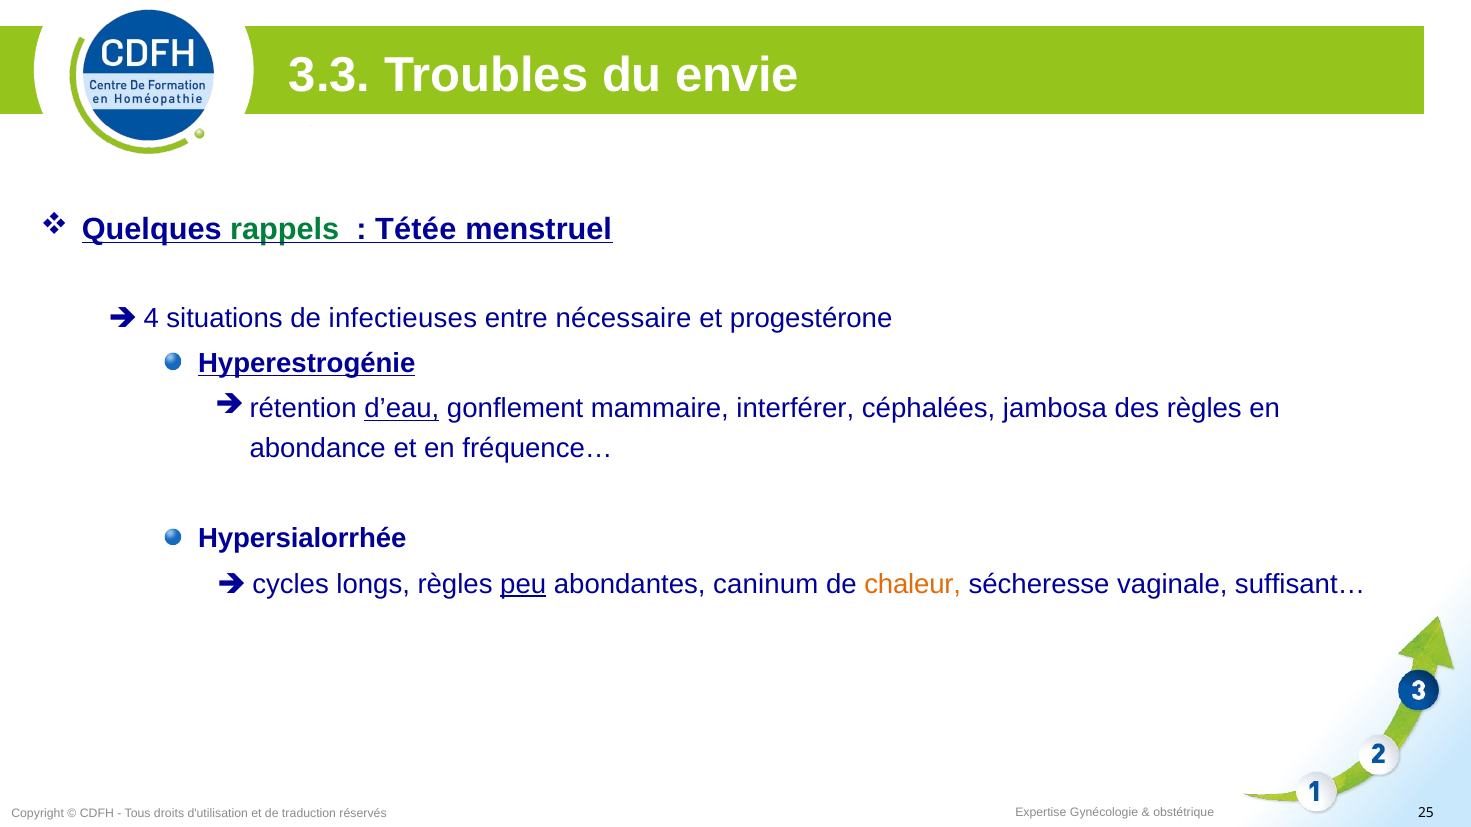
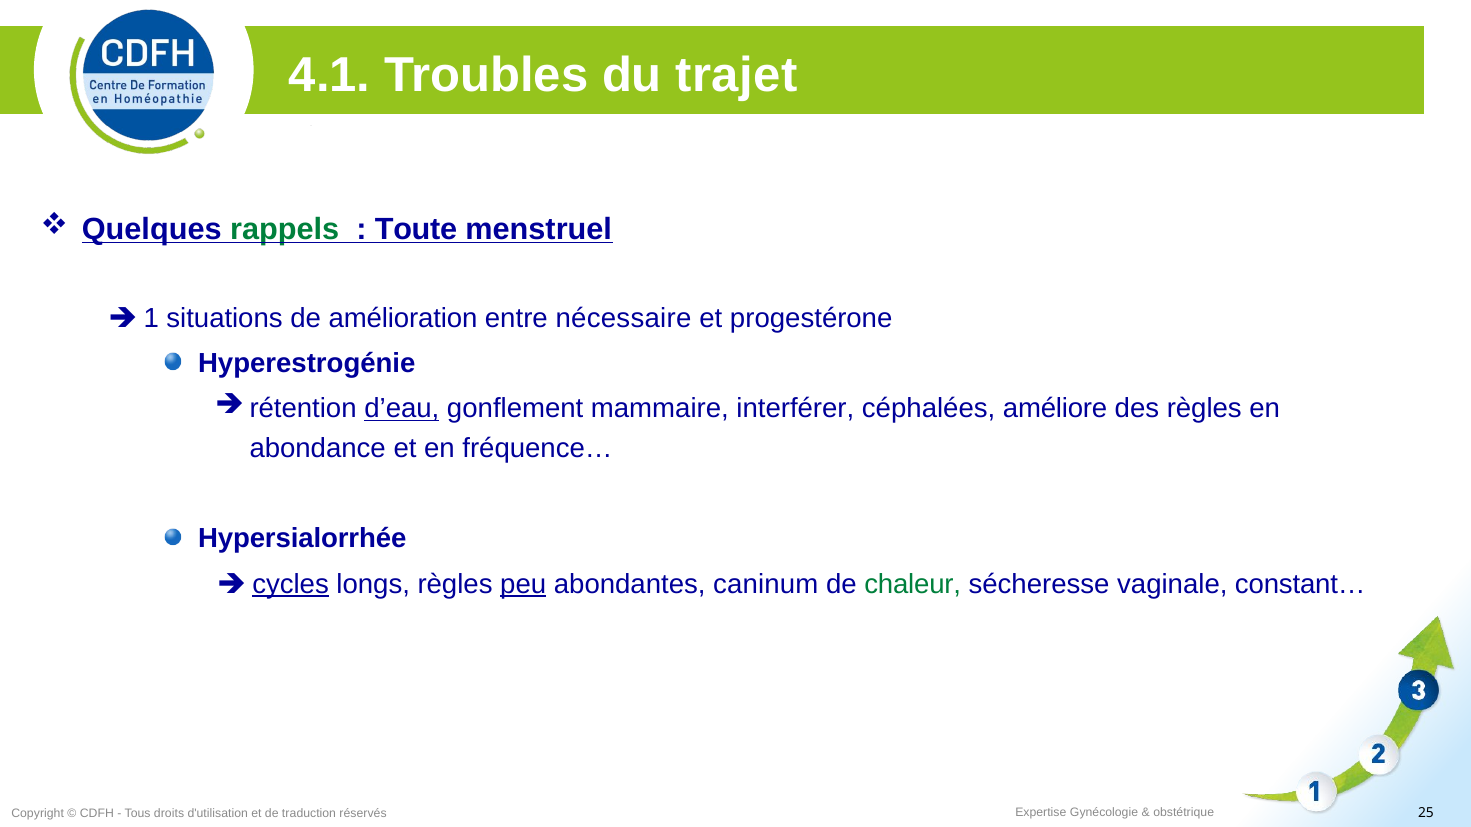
3.3: 3.3 -> 4.1 (330, 75)
envie: envie -> trajet (737, 75)
Tétée: Tétée -> Toute (416, 229)
4: 4 -> 1 (151, 319)
infectieuses: infectieuses -> amélioration (403, 319)
Hyperestrogénie underline: present -> none (307, 364)
jambosa: jambosa -> améliore (1055, 409)
cycles underline: none -> present (291, 584)
chaleur colour: orange -> green (913, 584)
suffisant…: suffisant… -> constant… (1300, 584)
